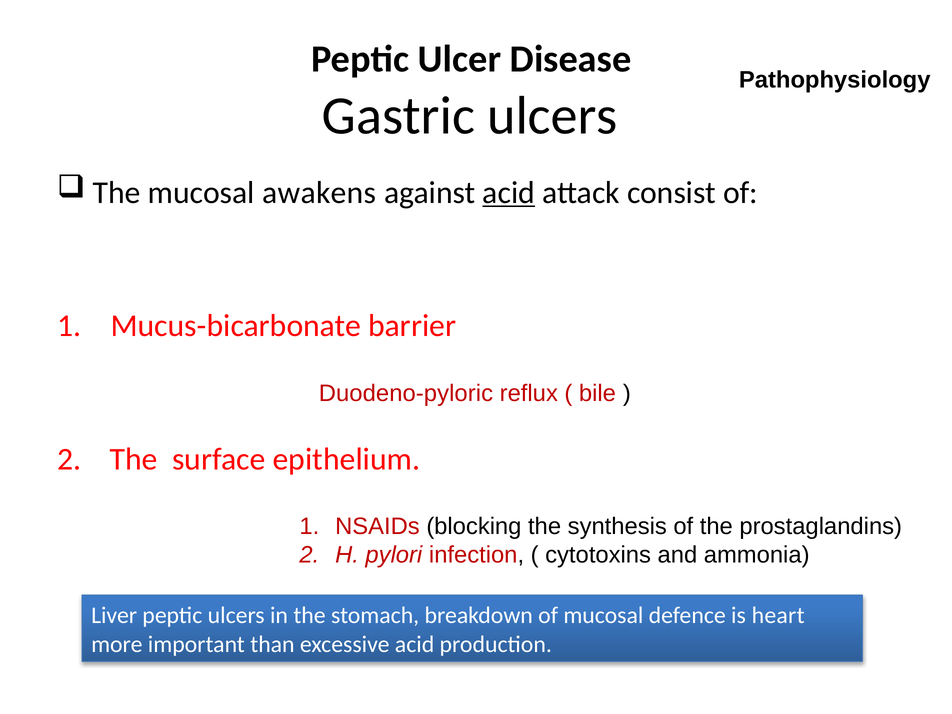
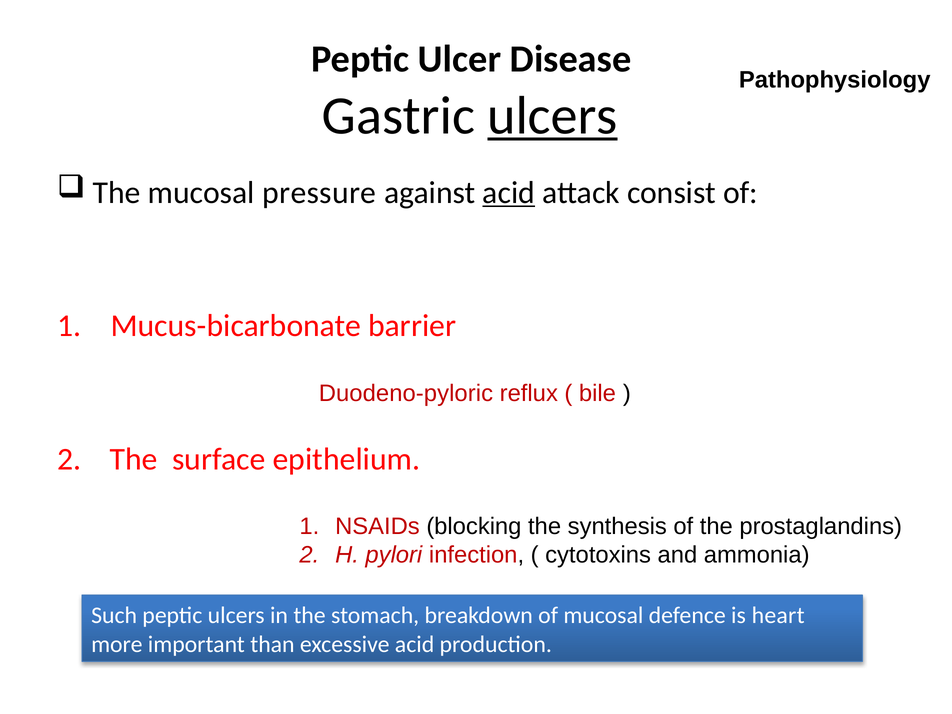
ulcers underline: none -> present (552, 116)
awakens: awakens -> pressure (319, 193)
Liver: Liver -> Such (114, 616)
